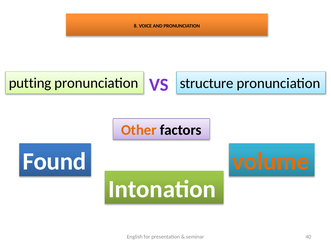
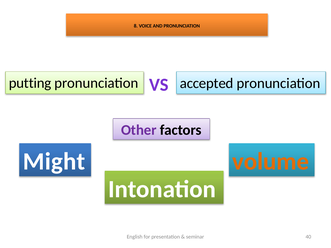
structure: structure -> accepted (207, 83)
Other colour: orange -> purple (139, 130)
Found: Found -> Might (54, 162)
